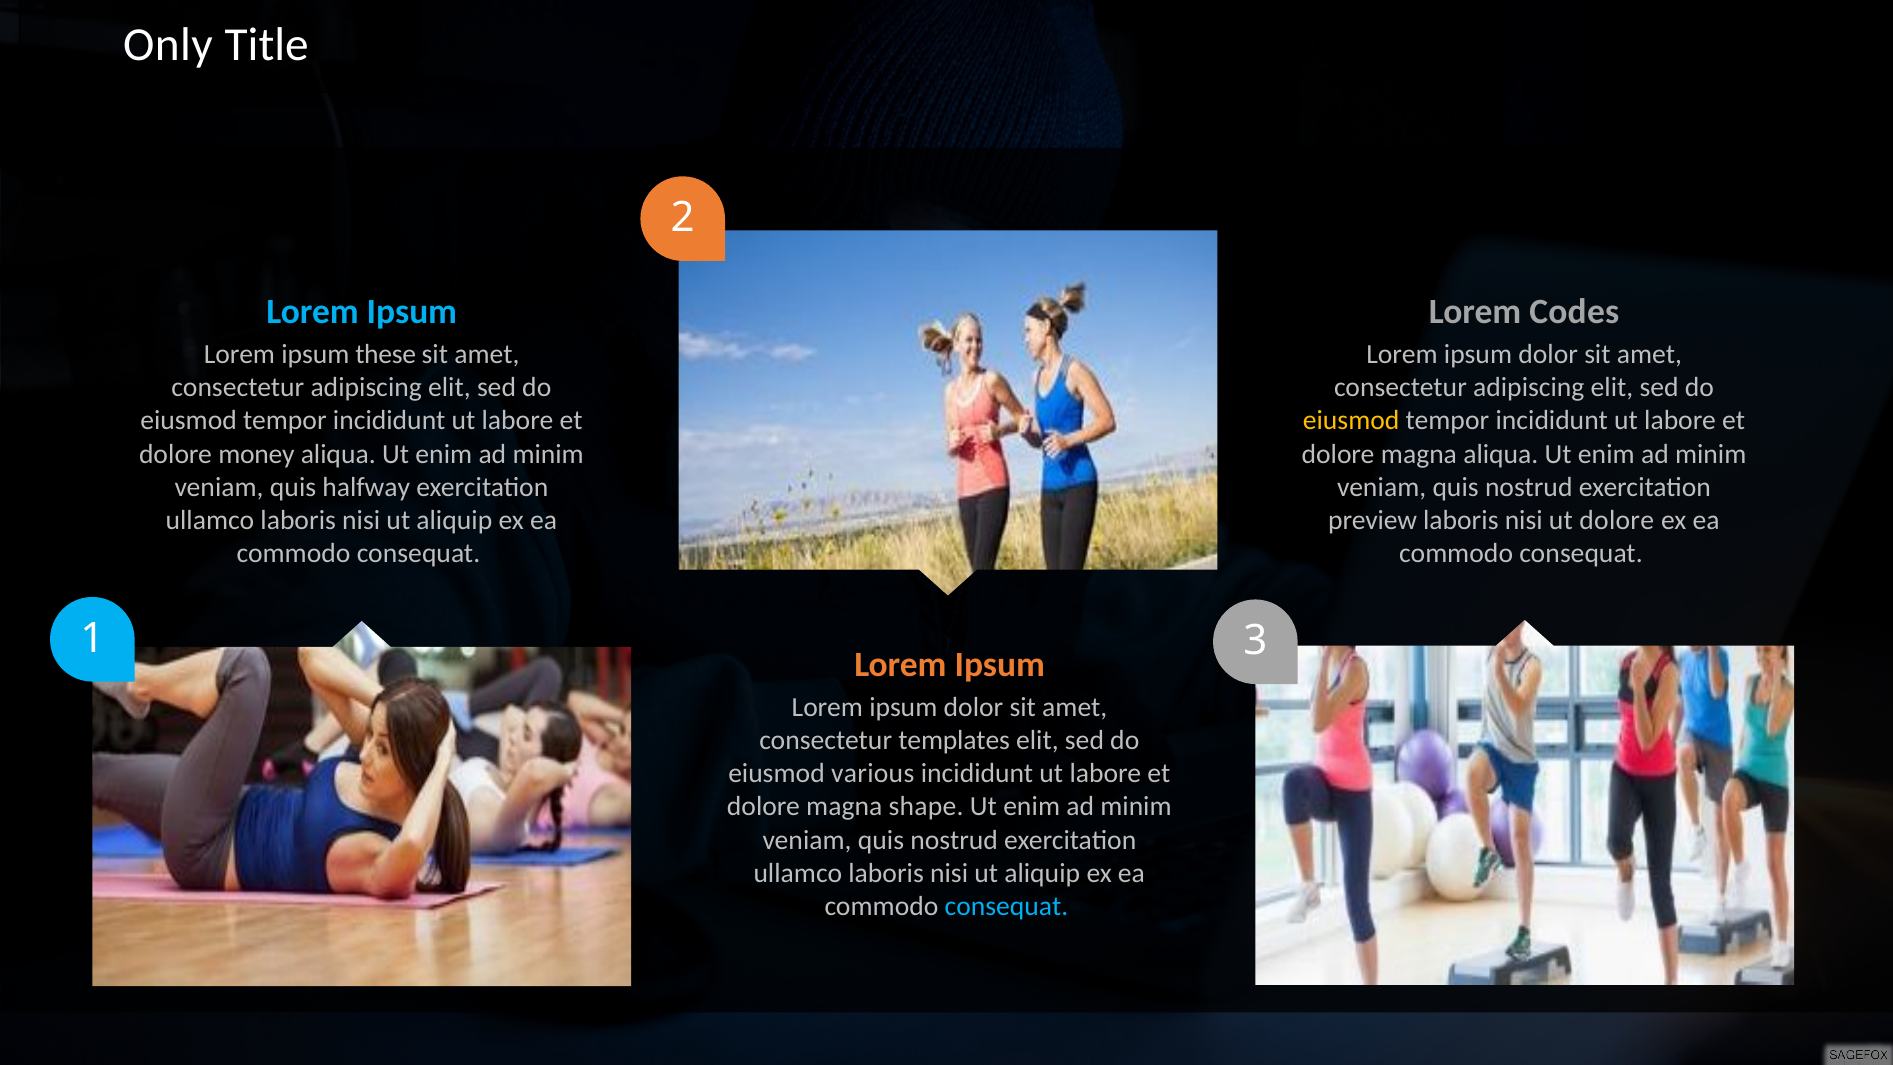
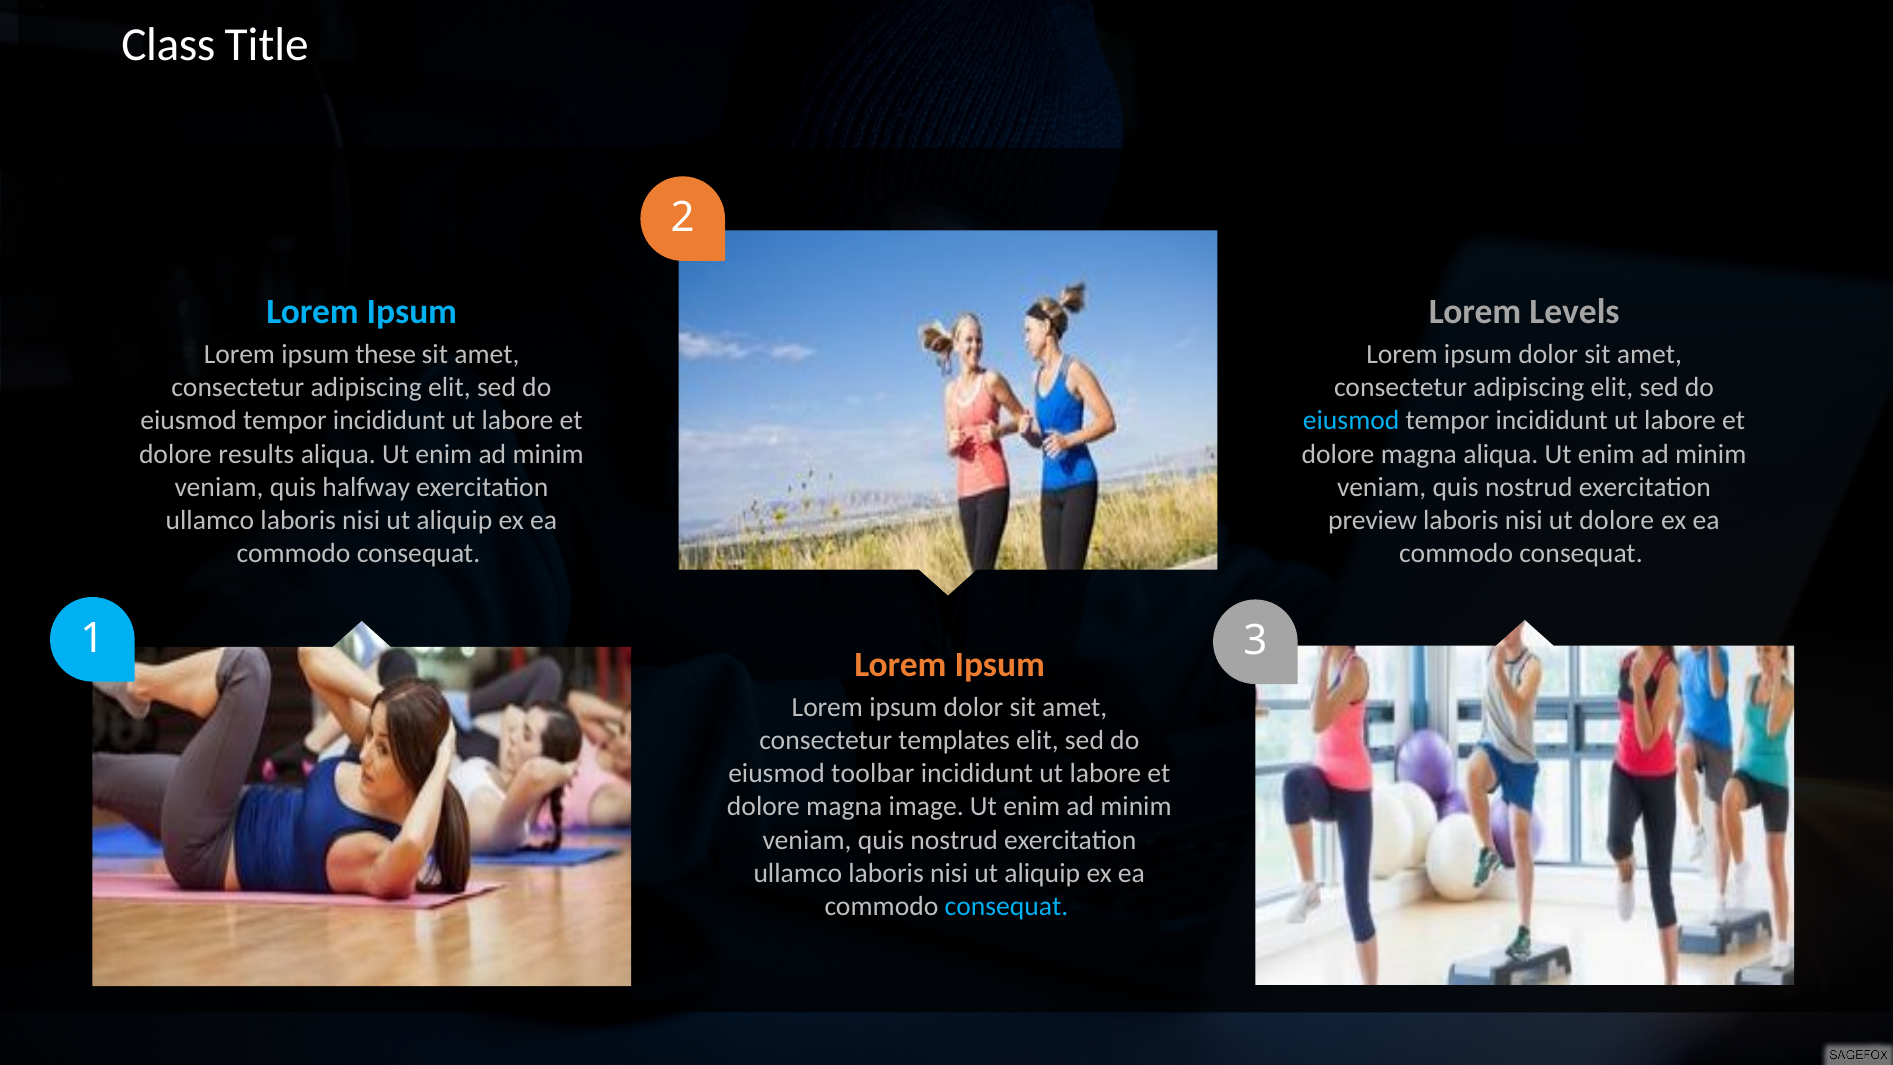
Only: Only -> Class (168, 45)
Codes: Codes -> Levels (1574, 312)
eiusmod colour: yellow -> light blue (1351, 421)
money: money -> results (256, 454)
various: various -> toolbar (873, 773)
shape: shape -> image (926, 807)
